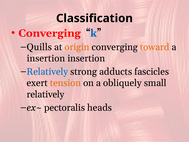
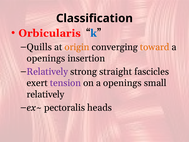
Converging: Converging -> Orbicularis (50, 33)
insertion: insertion -> openings (46, 58)
Relatively colour: blue -> purple (47, 72)
adducts: adducts -> straight (116, 72)
tension colour: orange -> purple (65, 83)
on a obliquely: obliquely -> openings (122, 83)
